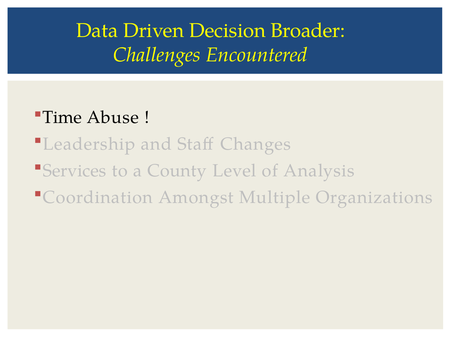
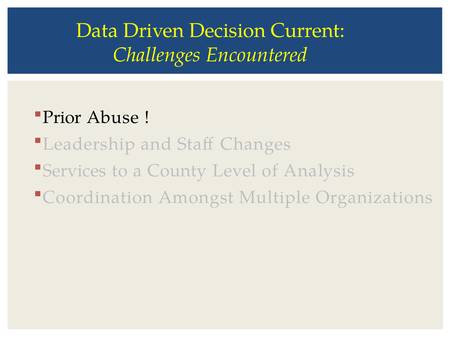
Broader: Broader -> Current (308, 31)
Time: Time -> Prior (62, 118)
